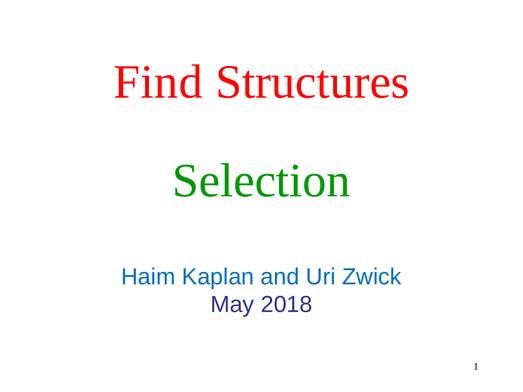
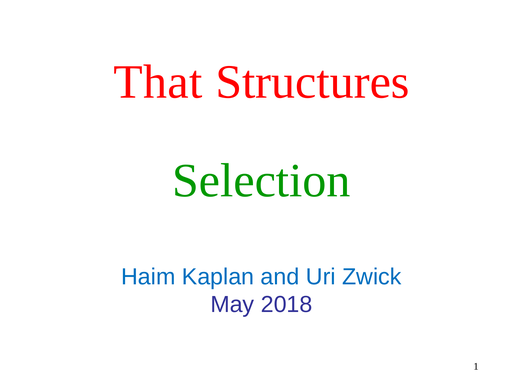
Find: Find -> That (158, 82)
